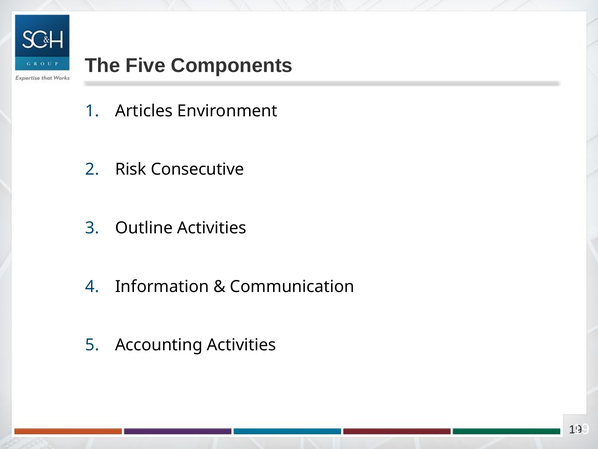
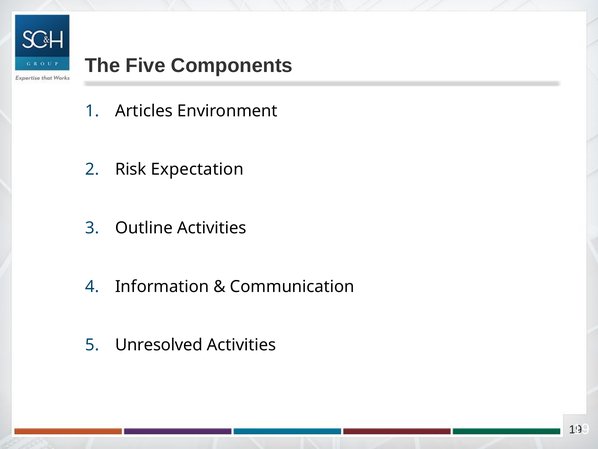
Consecutive: Consecutive -> Expectation (197, 169)
Accounting: Accounting -> Unresolved (159, 345)
